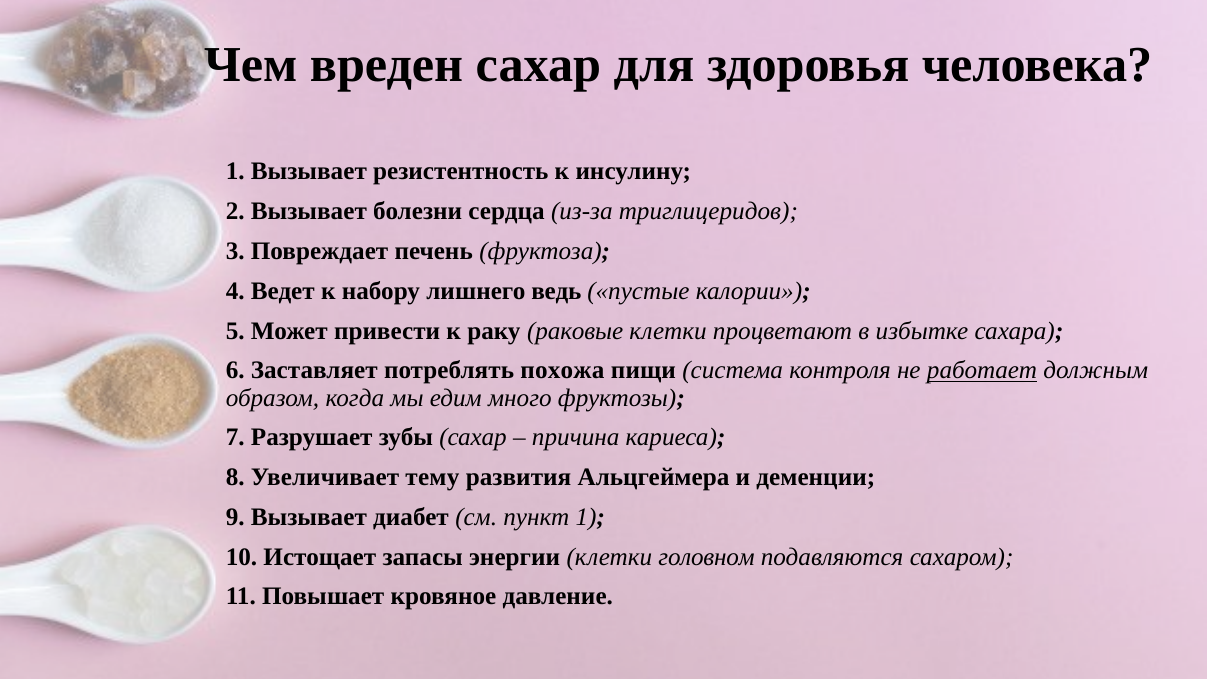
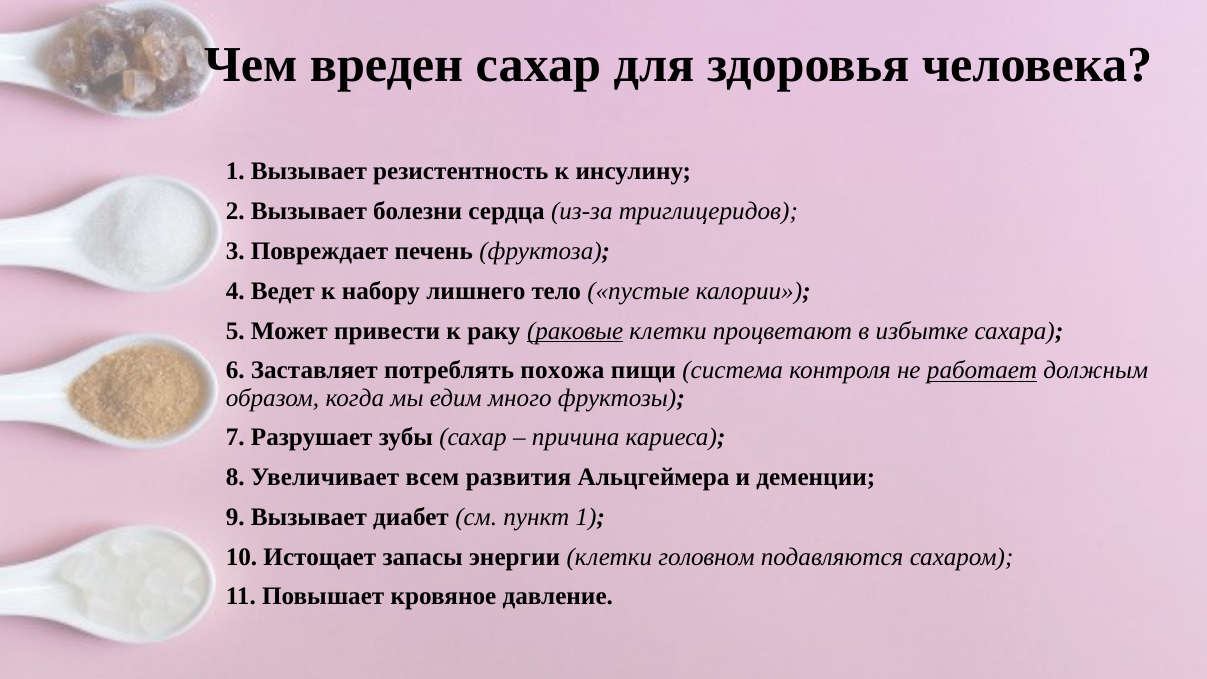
ведь: ведь -> тело (556, 291)
раковые underline: none -> present (575, 331)
тему: тему -> всем (432, 477)
